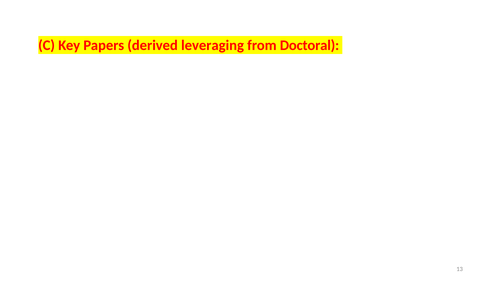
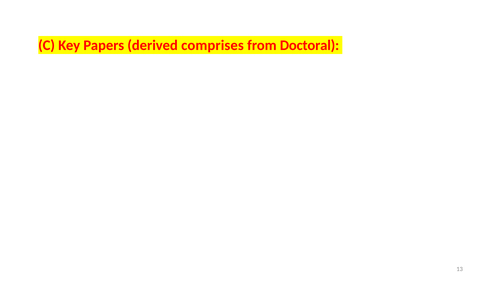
leveraging: leveraging -> comprises (212, 45)
